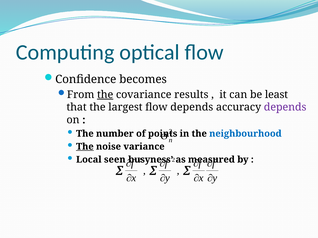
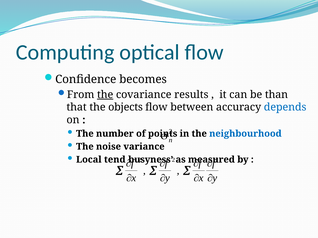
least: least -> than (276, 95)
largest: largest -> objects (125, 107)
flow depends: depends -> between (192, 107)
depends colour: purple -> blue (285, 107)
The underline: present -> none (85, 147)
seen: seen -> tend (115, 160)
